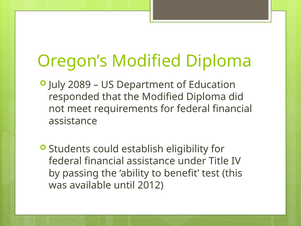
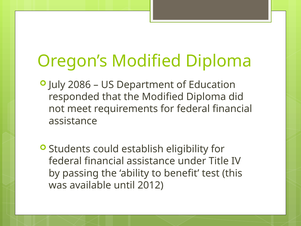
2089: 2089 -> 2086 (79, 85)
